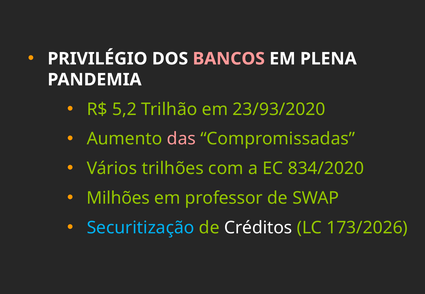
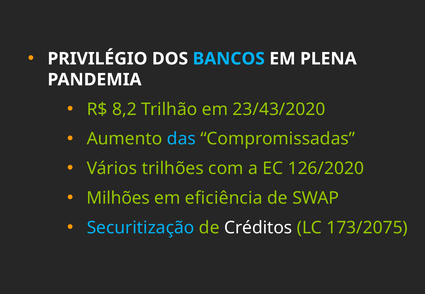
BANCOS colour: pink -> light blue (229, 59)
5,2: 5,2 -> 8,2 (124, 109)
23/93/2020: 23/93/2020 -> 23/43/2020 (279, 109)
das colour: pink -> light blue (181, 139)
834/2020: 834/2020 -> 126/2020 (326, 169)
professor: professor -> eficiência (224, 198)
173/2026: 173/2026 -> 173/2075 (367, 228)
